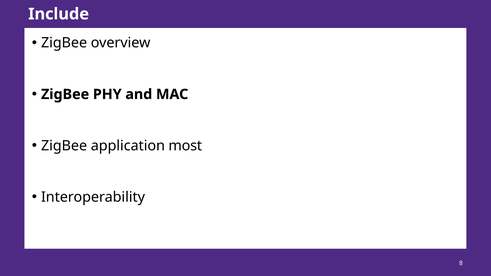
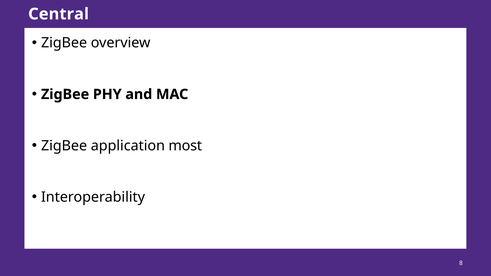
Include: Include -> Central (59, 14)
